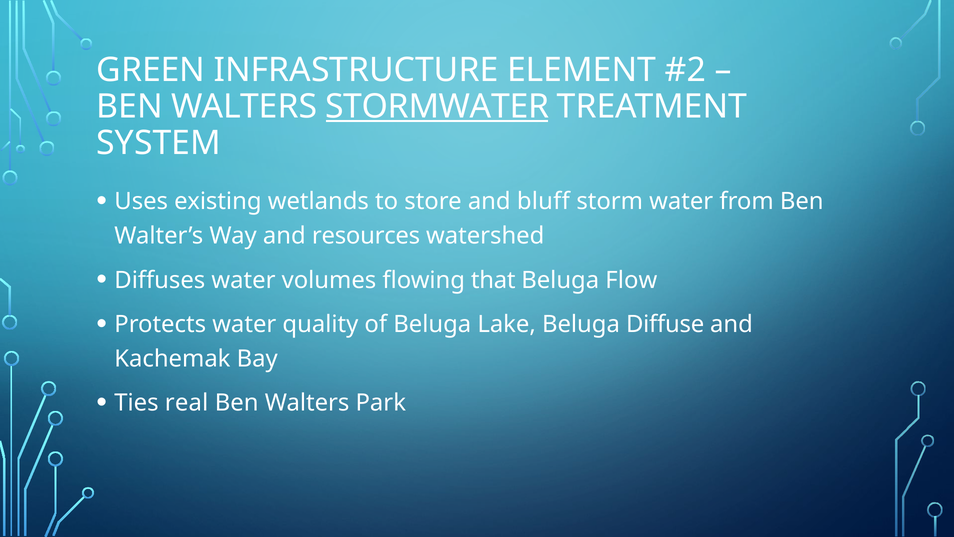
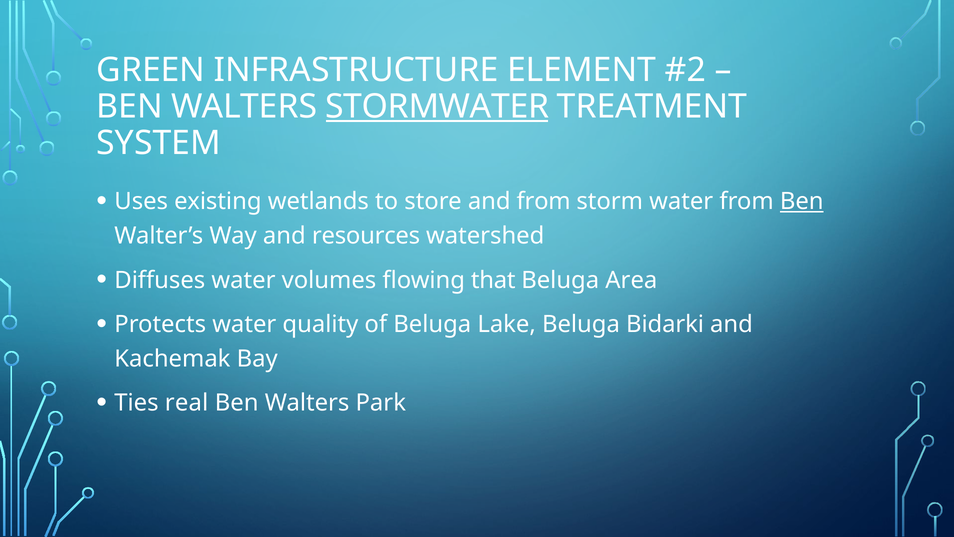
and bluff: bluff -> from (544, 201)
Ben underline: none -> present (802, 201)
Flow: Flow -> Area (631, 280)
Diffuse: Diffuse -> Bidarki (665, 324)
